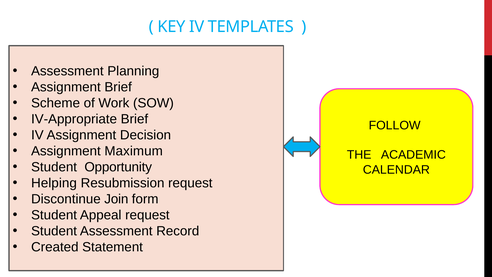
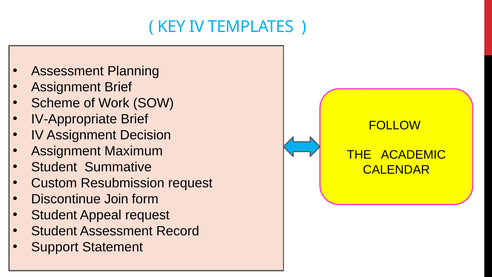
Opportunity: Opportunity -> Summative (118, 167)
Helping: Helping -> Custom (54, 183)
Created: Created -> Support (55, 247)
